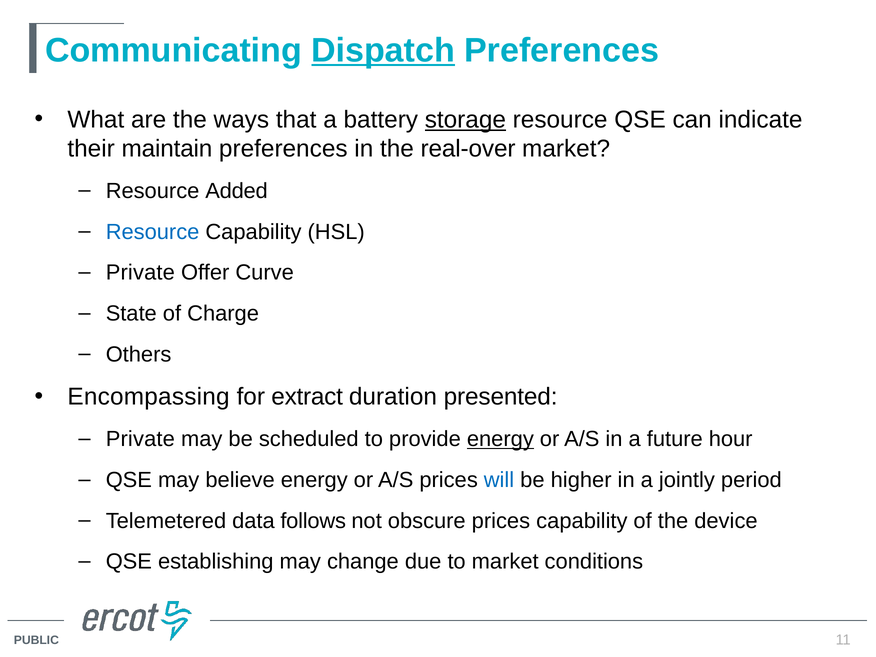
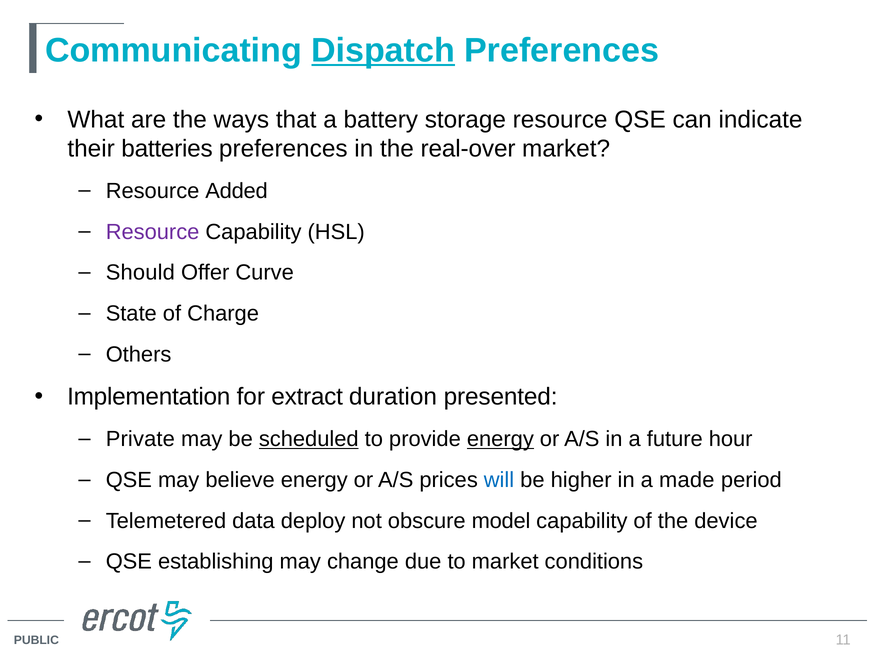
storage underline: present -> none (465, 120)
maintain: maintain -> batteries (167, 149)
Resource colour: blue -> purple (153, 232)
Private: Private -> Should (140, 273)
Encompassing: Encompassing -> Implementation (149, 397)
scheduled underline: none -> present (309, 439)
jointly: jointly -> made (687, 480)
follows: follows -> deploy (313, 521)
obscure prices: prices -> model (501, 521)
